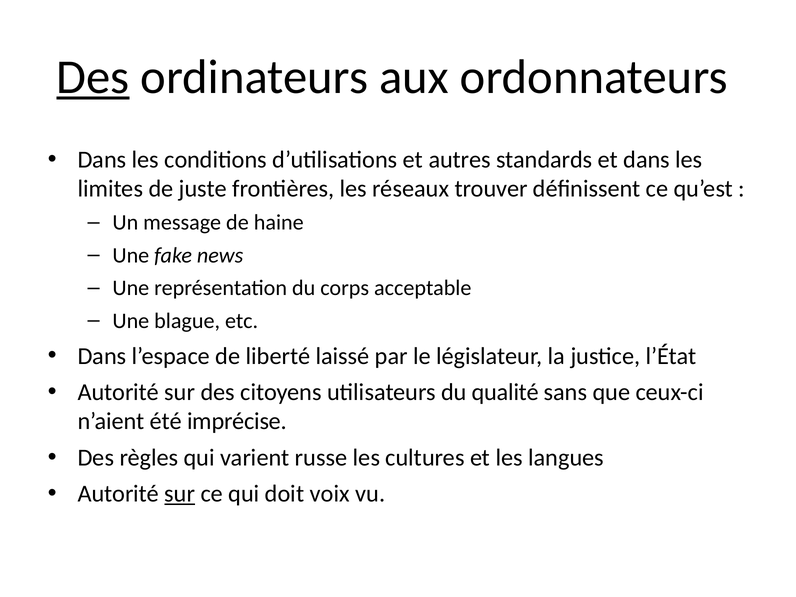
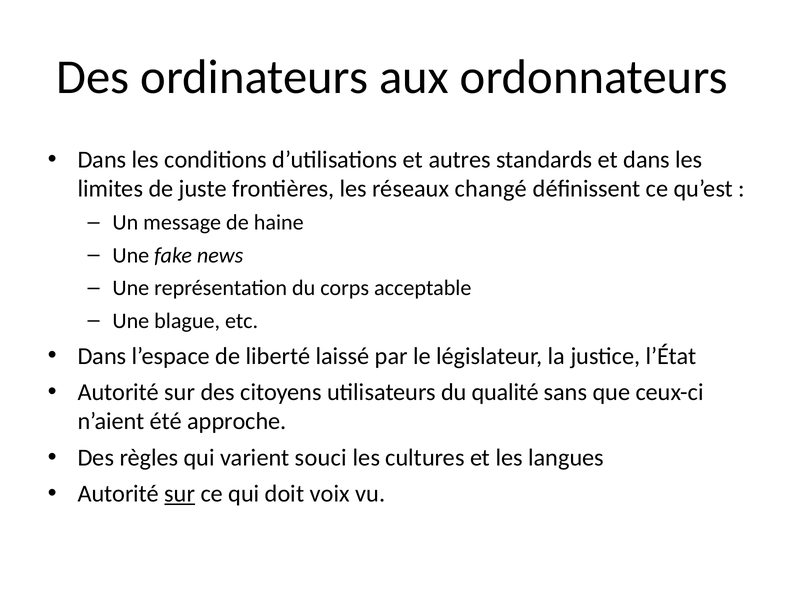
Des underline: present -> none (93, 77)
trouver: trouver -> changé (491, 189)
imprécise: imprécise -> approche (237, 421)
russe: russe -> souci (321, 458)
